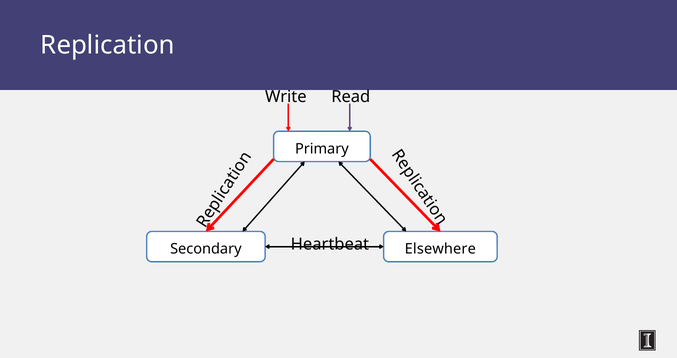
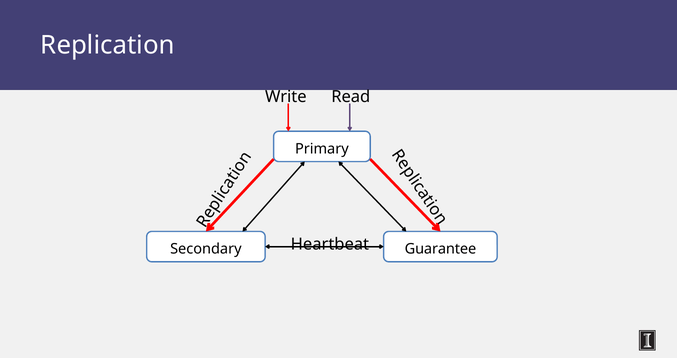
Elsewhere: Elsewhere -> Guarantee (440, 249)
